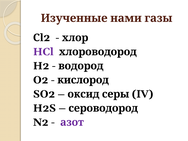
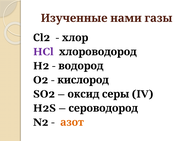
азот colour: purple -> orange (72, 122)
